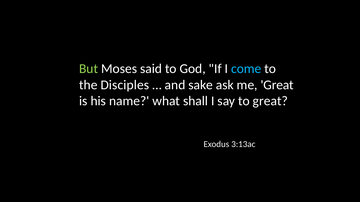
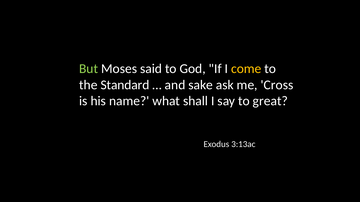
come colour: light blue -> yellow (246, 69)
Disciples: Disciples -> Standard (125, 85)
me Great: Great -> Cross (277, 85)
